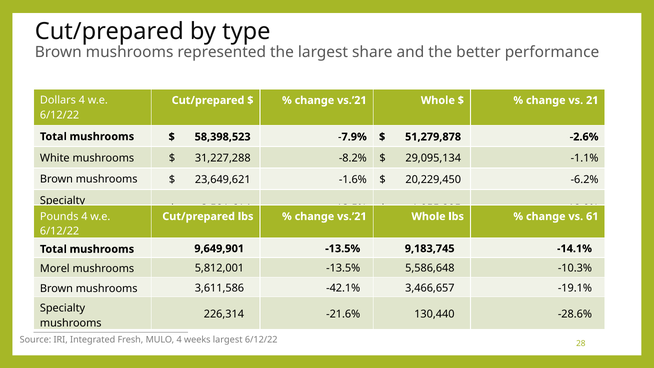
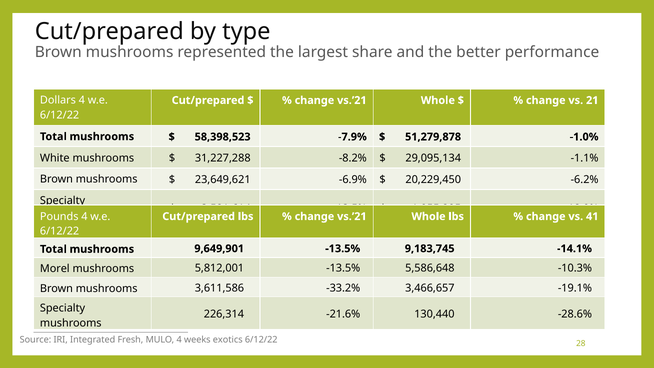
-2.6%: -2.6% -> -1.0% (584, 137)
-1.6%: -1.6% -> -6.9% (353, 180)
61: 61 -> 41 (592, 216)
-42.1%: -42.1% -> -33.2% (343, 288)
weeks largest: largest -> exotics (228, 340)
